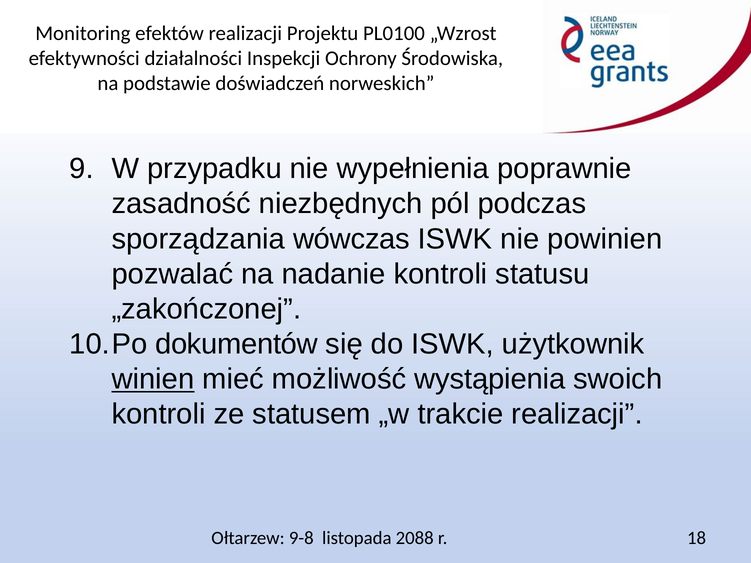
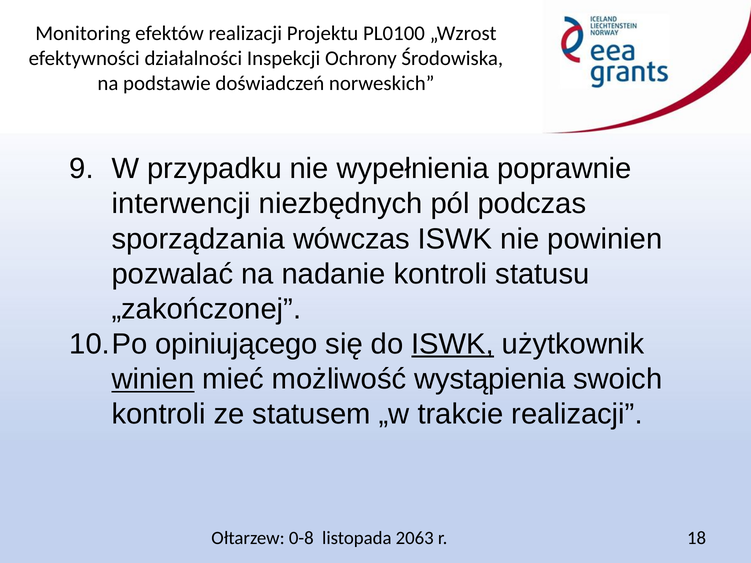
zasadność: zasadność -> interwencji (181, 204)
dokumentów: dokumentów -> opiniującego (236, 344)
ISWK underline: none -> present (453, 344)
9-8: 9-8 -> 0-8 (301, 538)
2088: 2088 -> 2063 (415, 538)
